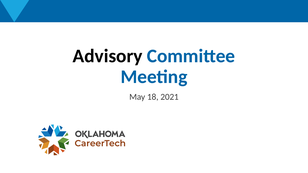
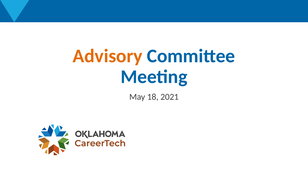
Advisory colour: black -> orange (108, 56)
